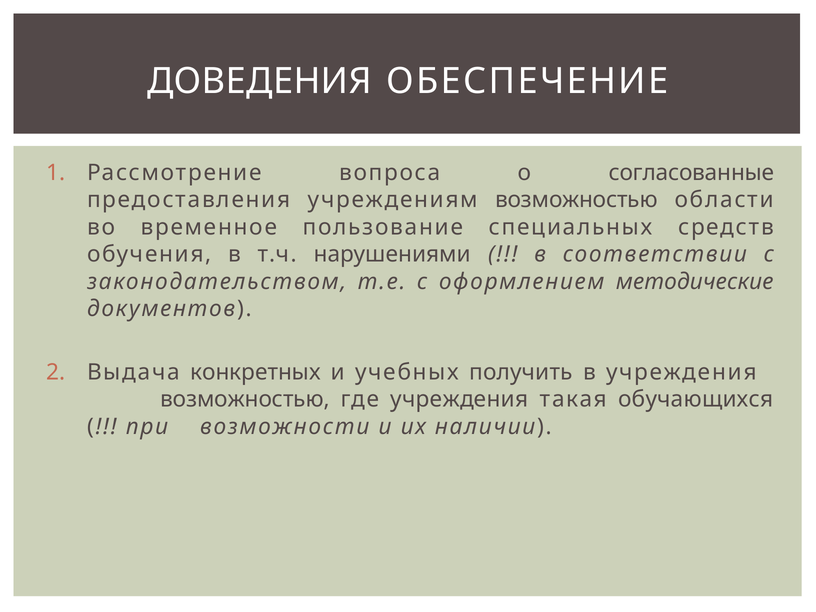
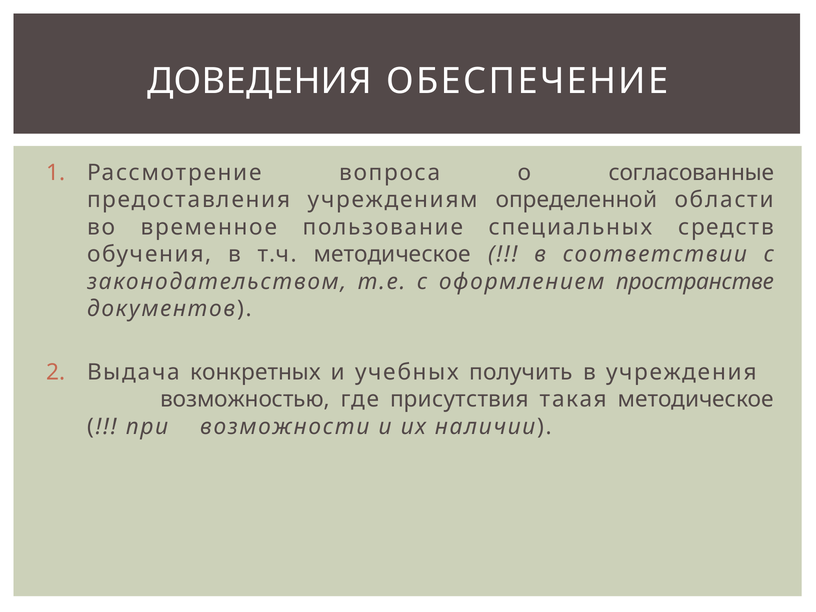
учреждениям возможностью: возможностью -> определенной (576, 200)
т.ч нарушениями: нарушениями -> методическое (392, 254)
методические: методические -> пространстве (695, 282)
где учреждения: учреждения -> присутствия (459, 399)
такая обучающихся: обучающихся -> методическое (696, 399)
